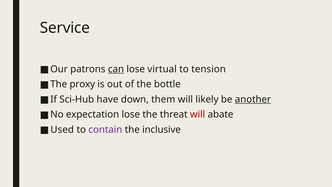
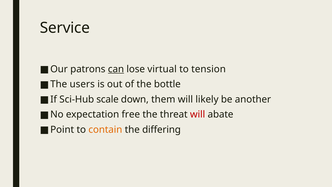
proxy: proxy -> users (82, 84)
have: have -> scale (108, 99)
another underline: present -> none (253, 99)
expectation lose: lose -> free (131, 114)
Used: Used -> Point (62, 129)
contain colour: purple -> orange (105, 129)
inclusive: inclusive -> differing (162, 129)
